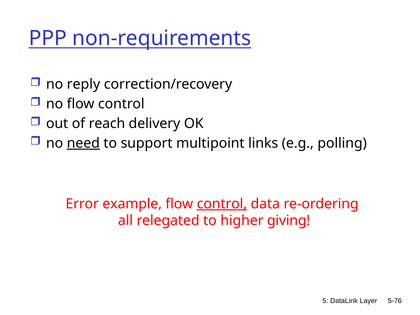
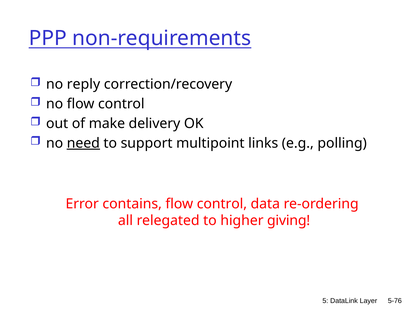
reach: reach -> make (107, 124)
example: example -> contains (132, 204)
control underline: present -> none (222, 204)
